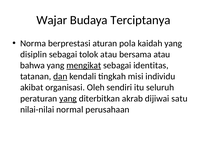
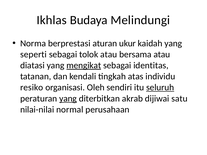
Wajar: Wajar -> Ikhlas (52, 20)
Terciptanya: Terciptanya -> Melindungi (140, 20)
pola: pola -> ukur (127, 43)
disiplin: disiplin -> seperti (34, 54)
bahwa: bahwa -> diatasi (32, 66)
dan underline: present -> none (60, 77)
misi: misi -> atas (136, 77)
akibat: akibat -> resiko (32, 88)
seluruh underline: none -> present (160, 88)
